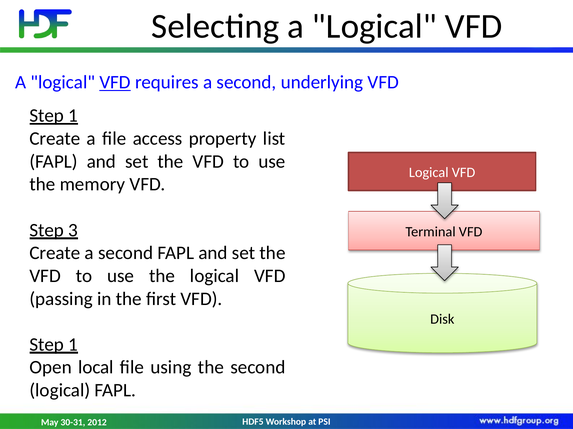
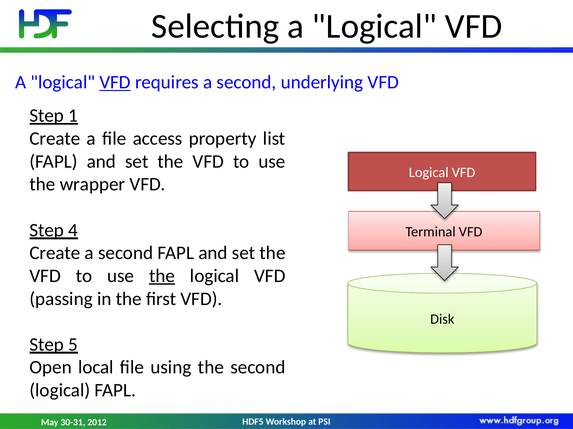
memory: memory -> wrapper (92, 185)
3: 3 -> 4 (73, 230)
the underline: none -> present (162, 276)
1: 1 -> 5 (73, 345)
